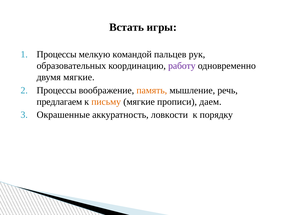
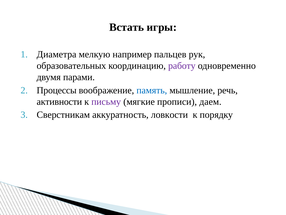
Процессы: Процессы -> Диаметра (57, 54)
командой: командой -> например (132, 54)
двумя мягкие: мягкие -> парами (79, 77)
память colour: orange -> blue (152, 90)
предлагаем: предлагаем -> активности (59, 102)
письму colour: orange -> purple (106, 102)
Окрашенные: Окрашенные -> Сверстникам (63, 115)
